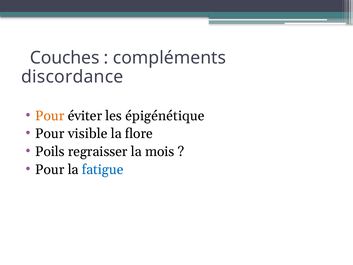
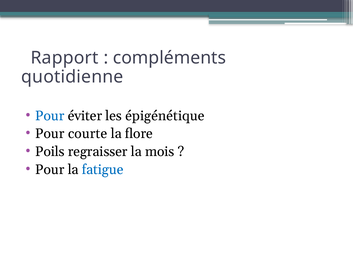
Couches: Couches -> Rapport (65, 58)
discordance: discordance -> quotidienne (72, 77)
Pour colour: orange -> blue (50, 116)
visible: visible -> courte (88, 134)
